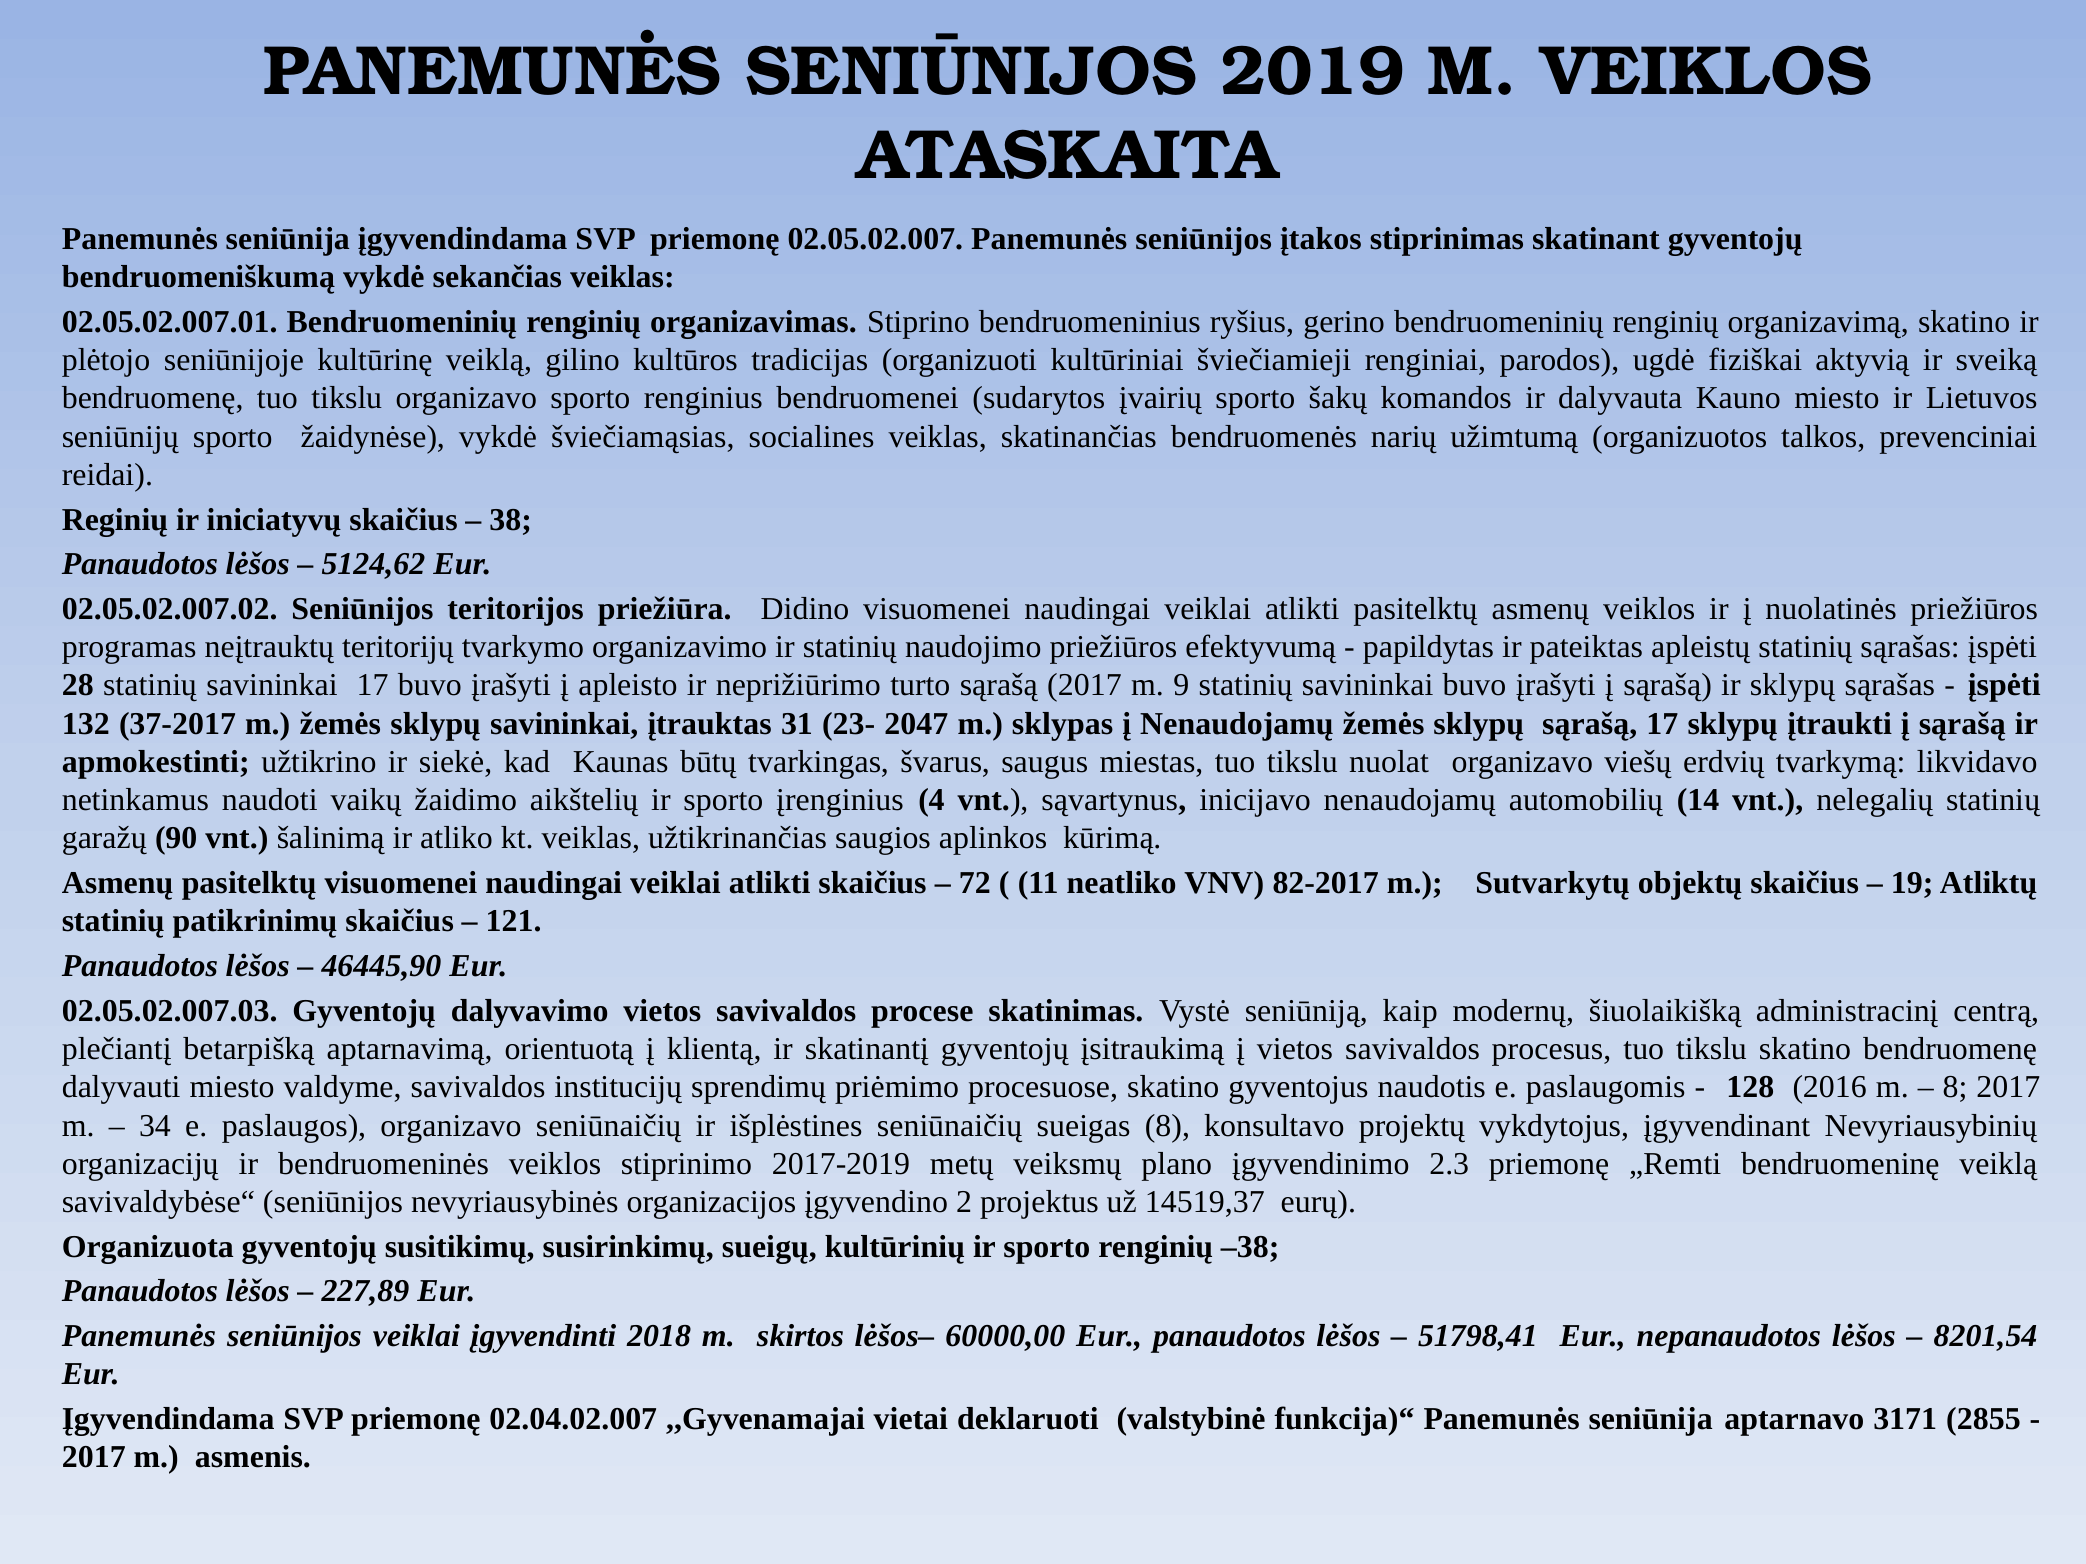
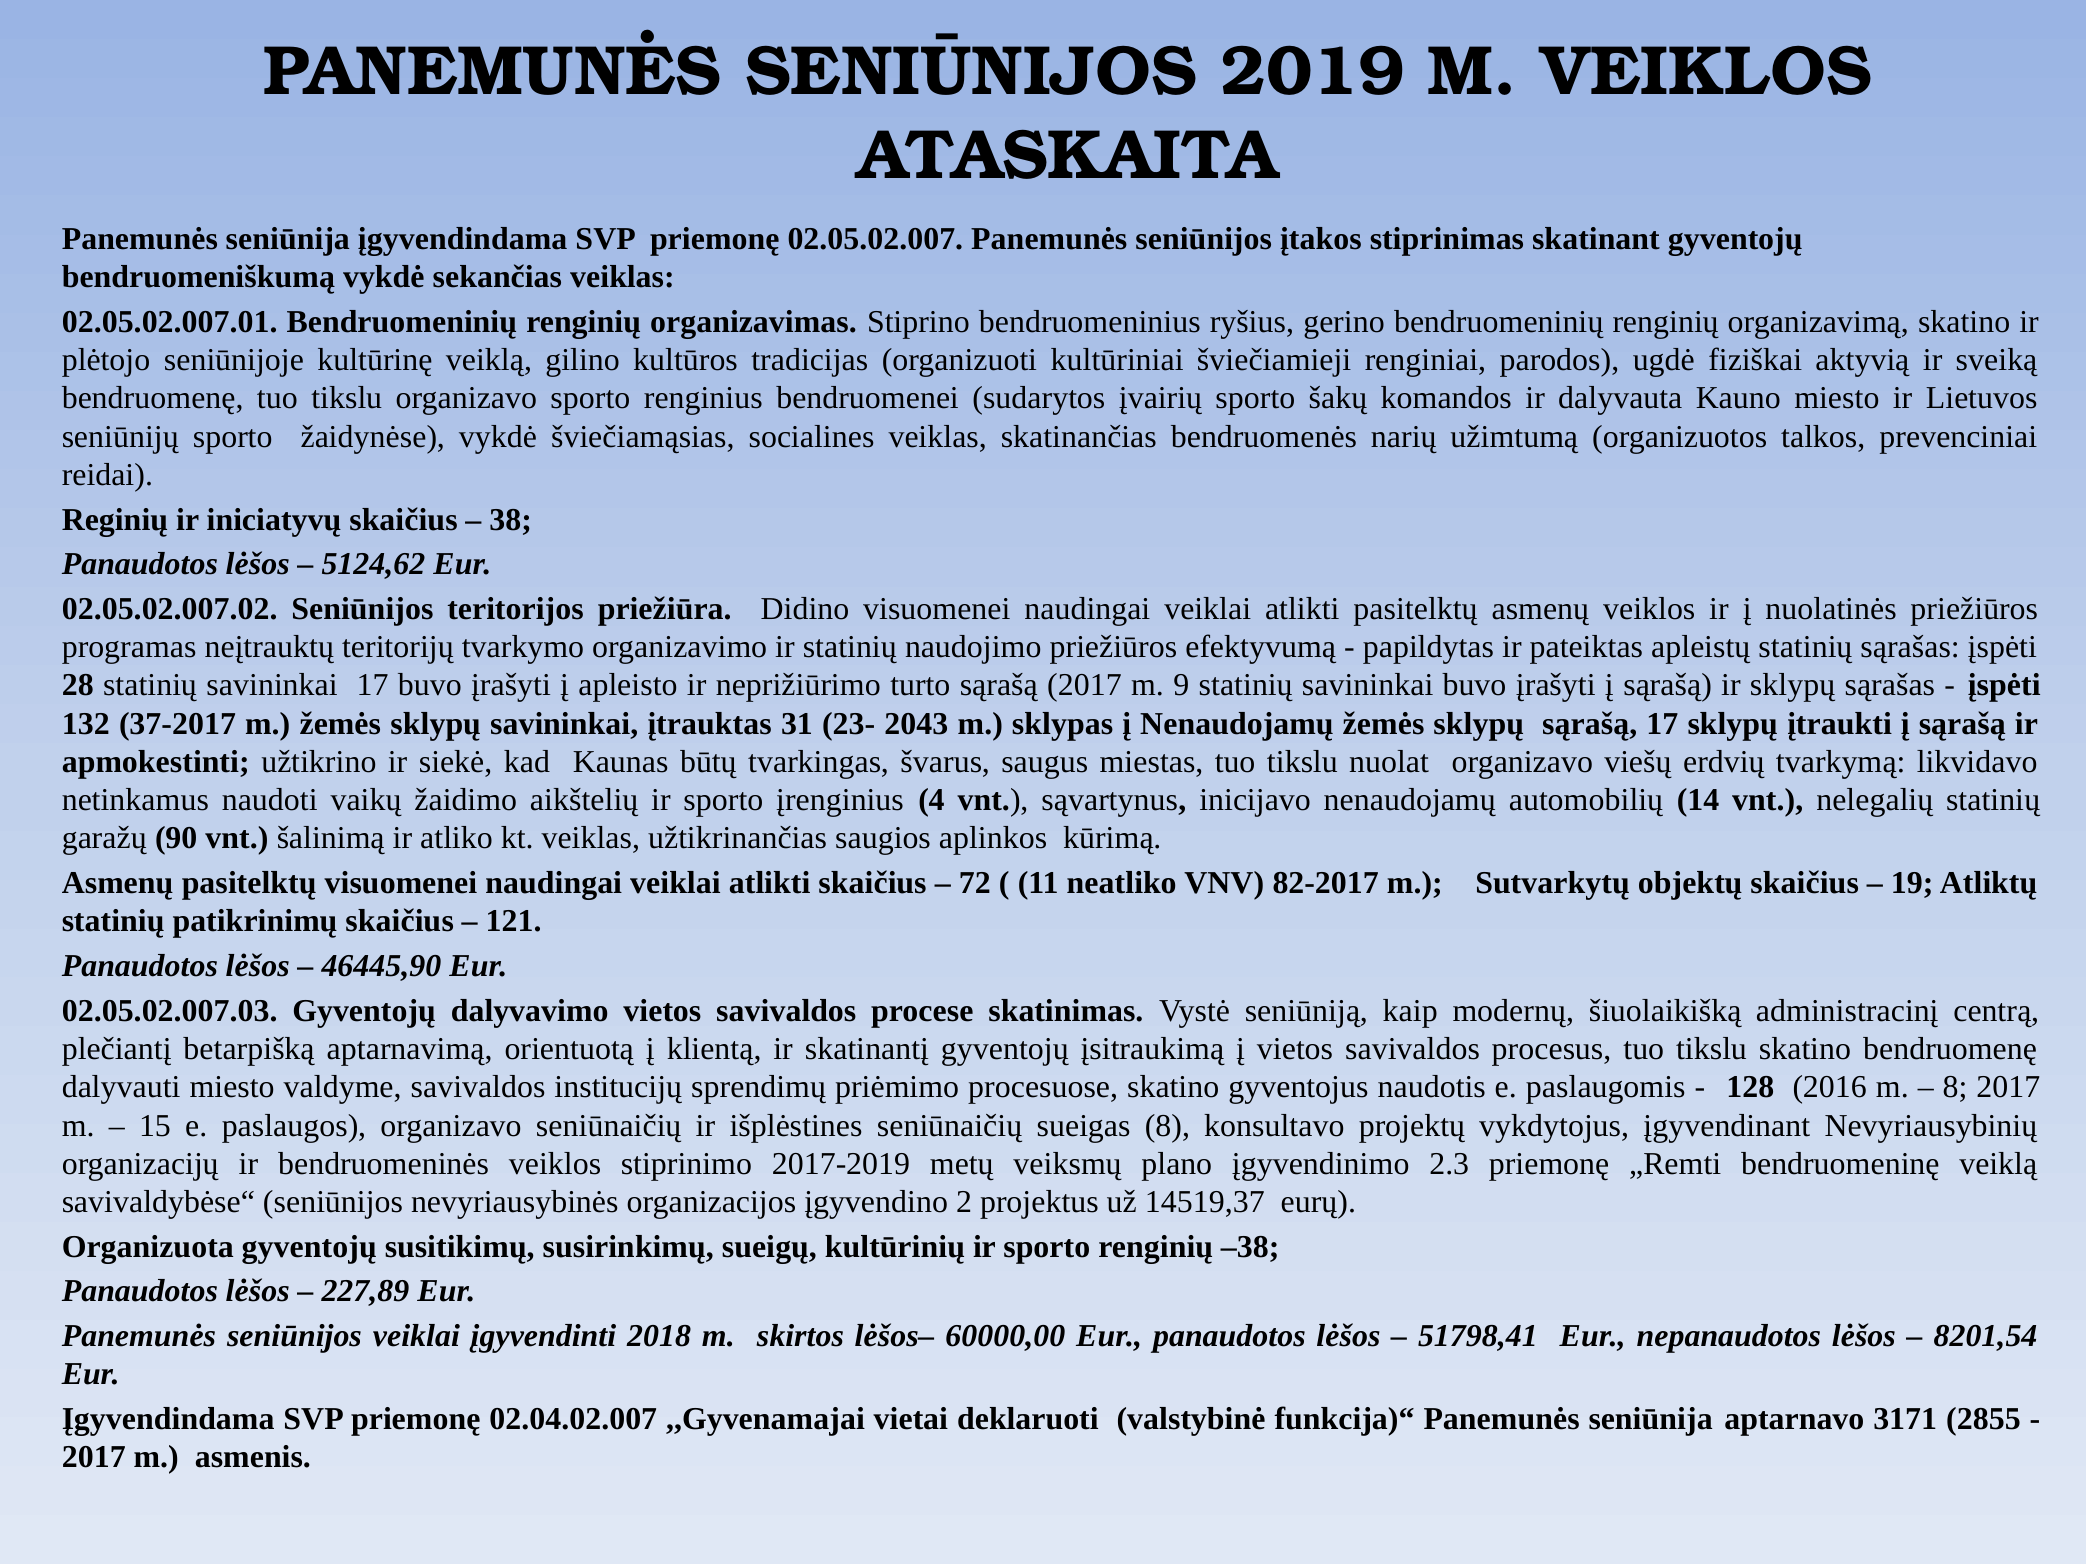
2047: 2047 -> 2043 (916, 724)
34: 34 -> 15 (155, 1126)
